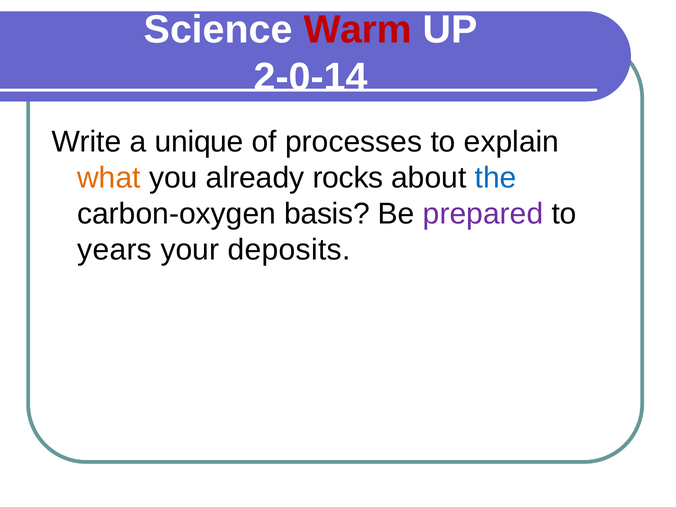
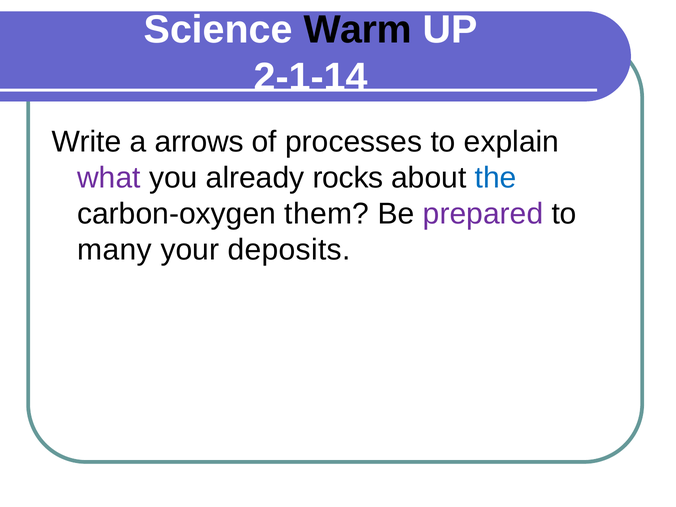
Warm colour: red -> black (358, 30)
2-0-14: 2-0-14 -> 2-1-14 (311, 77)
unique: unique -> arrows (199, 142)
what colour: orange -> purple (109, 178)
basis: basis -> them (327, 214)
years: years -> many (115, 250)
